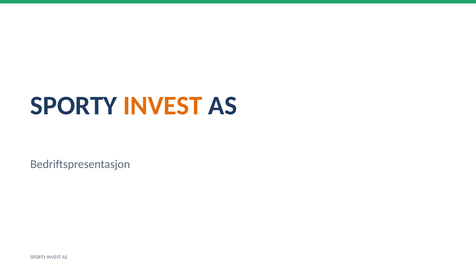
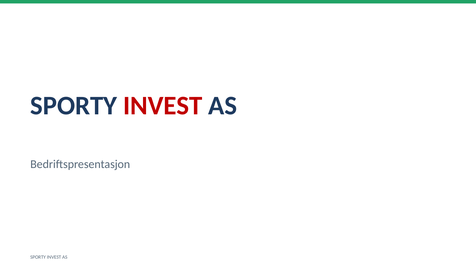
INVEST colour: orange -> red (163, 106)
